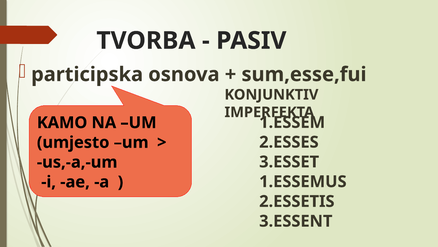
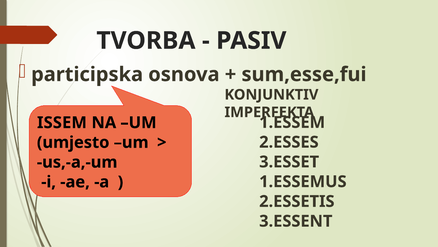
KAMO: KAMO -> ISSEM (62, 122)
